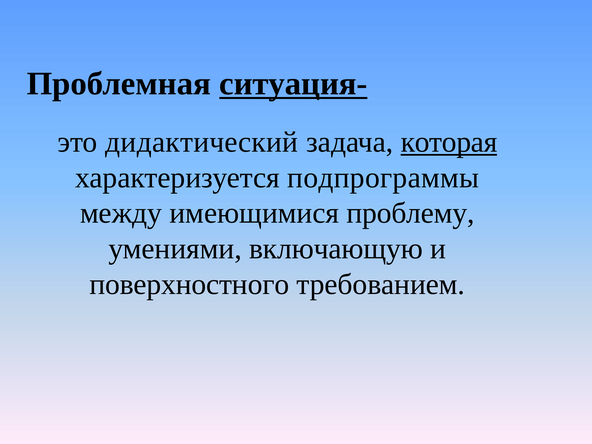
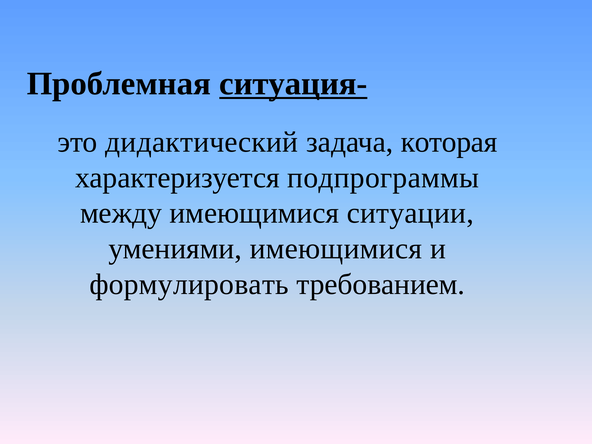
которая underline: present -> none (449, 142)
проблему: проблему -> ситуации (410, 213)
умениями включающую: включающую -> имеющимися (336, 249)
поверхностного: поверхностного -> формулировать (189, 284)
